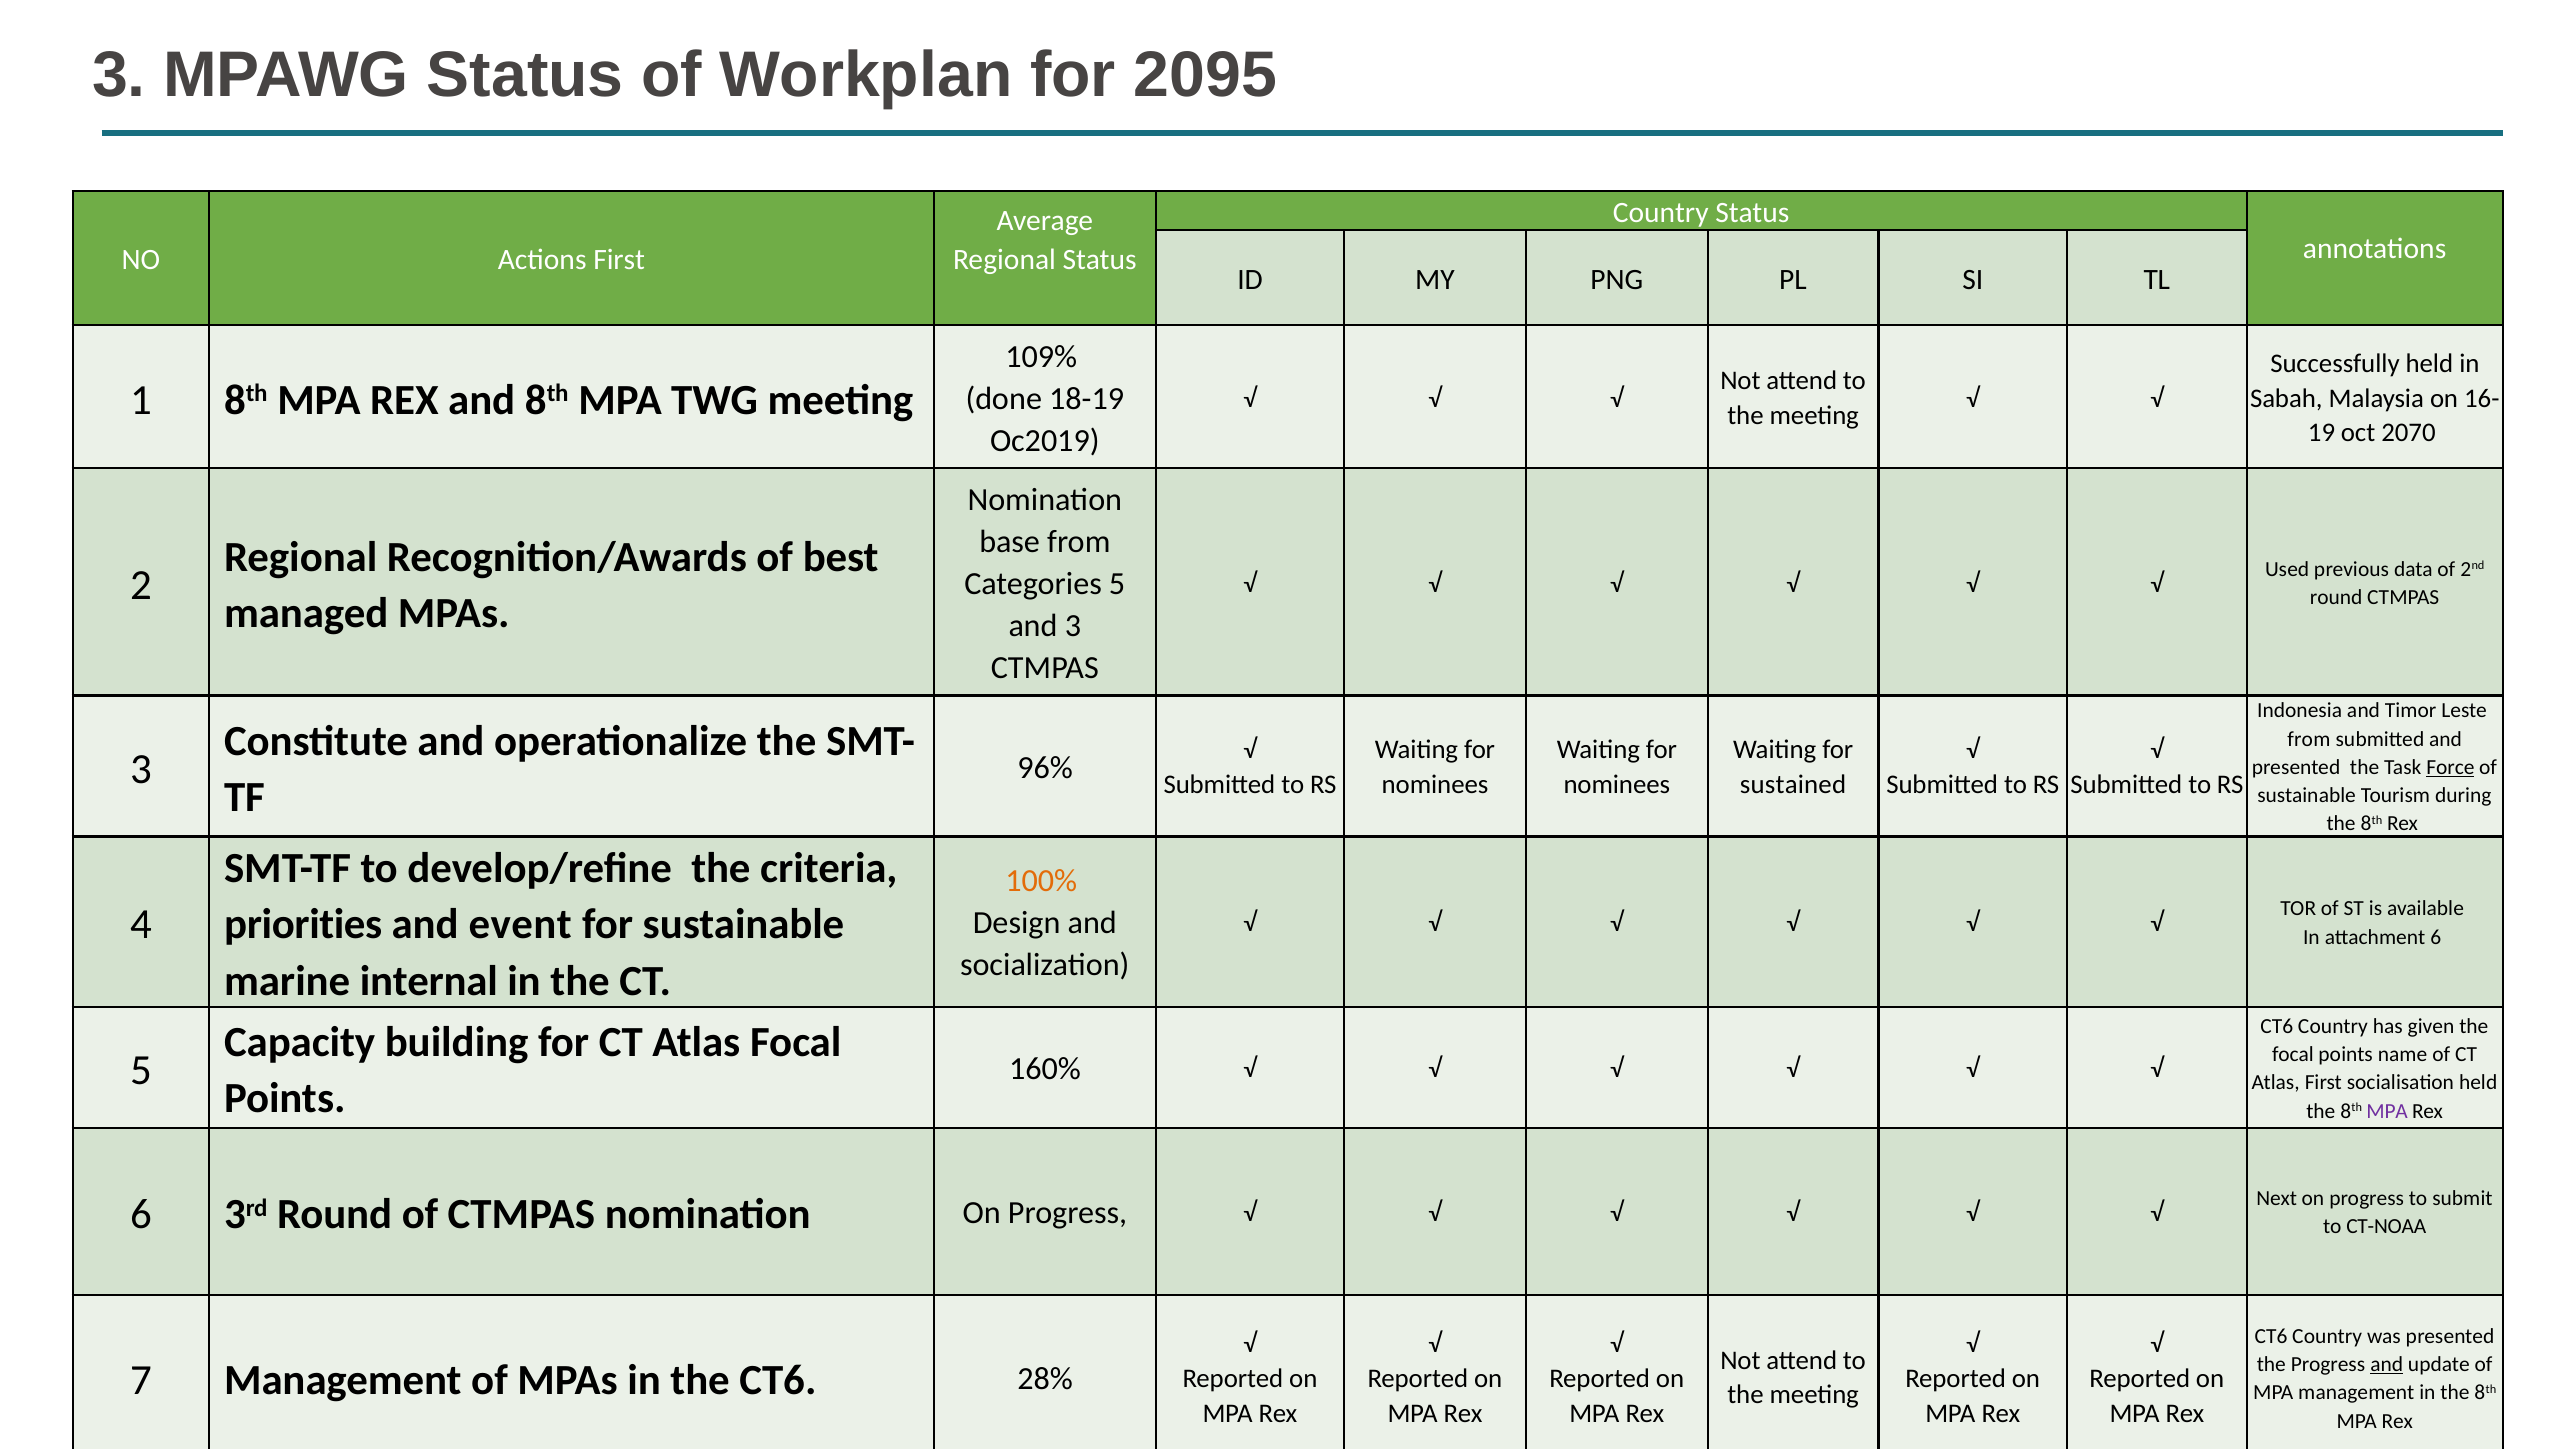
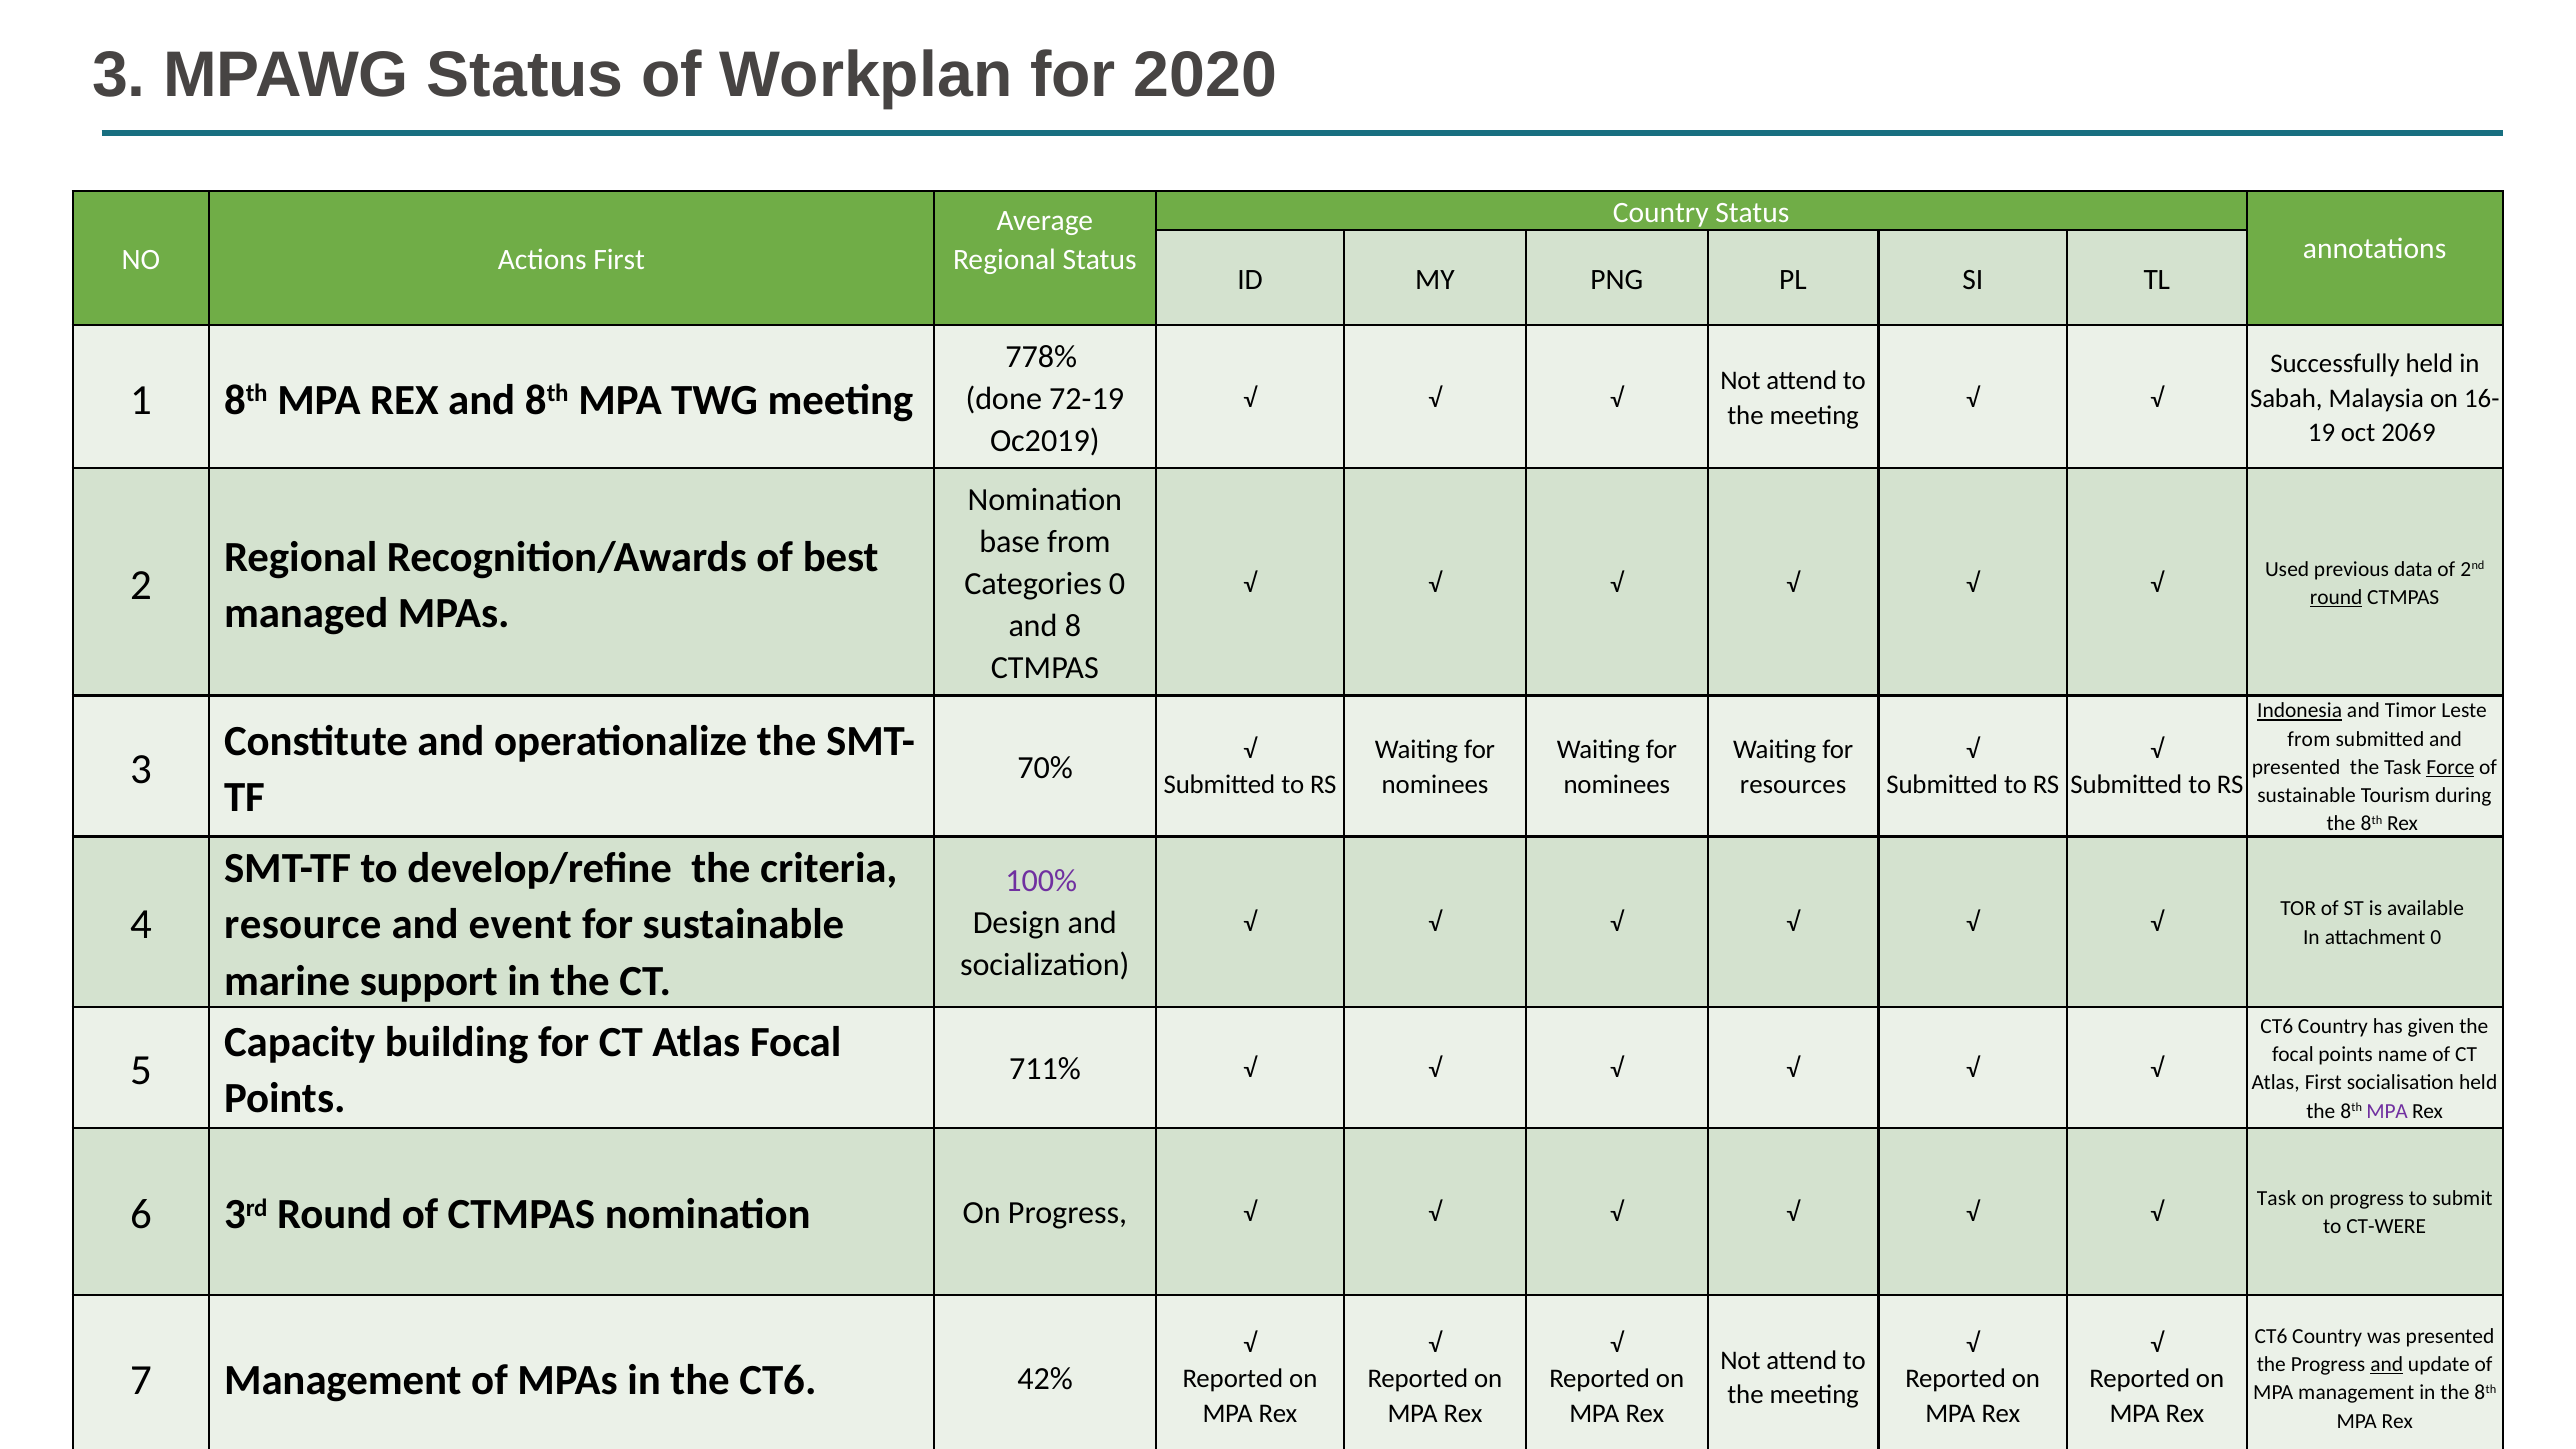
2095: 2095 -> 2020 (1205, 75)
109%: 109% -> 778% (1041, 356)
18-19: 18-19 -> 72-19 (1087, 398)
2070: 2070 -> 2069 (2409, 433)
Categories 5: 5 -> 0 (1117, 584)
round underline: none -> present (2336, 597)
and 3: 3 -> 8 (1073, 625)
Indonesia underline: none -> present (2300, 711)
96%: 96% -> 70% (1045, 768)
sustained: sustained -> resources (1793, 785)
100% colour: orange -> purple (1041, 881)
priorities: priorities -> resource (303, 925)
attachment 6: 6 -> 0 (2436, 937)
internal: internal -> support (429, 981)
160%: 160% -> 711% (1045, 1069)
Next: Next -> Task (2277, 1199)
CT-NOAA: CT-NOAA -> CT-WERE (2386, 1227)
28%: 28% -> 42% (1045, 1379)
